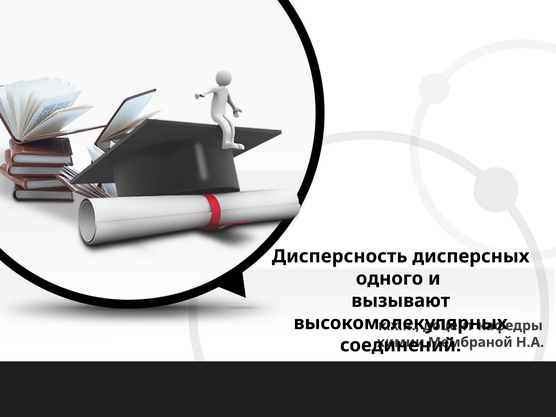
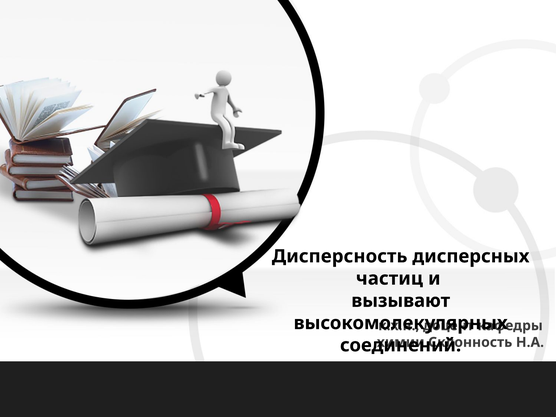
одного: одного -> частиц (389, 279)
Мембраной: Мембраной -> Склонность (470, 342)
